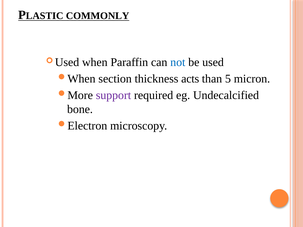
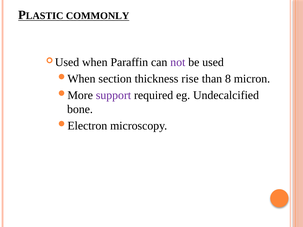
not colour: blue -> purple (178, 62)
acts: acts -> rise (190, 79)
5: 5 -> 8 (228, 79)
